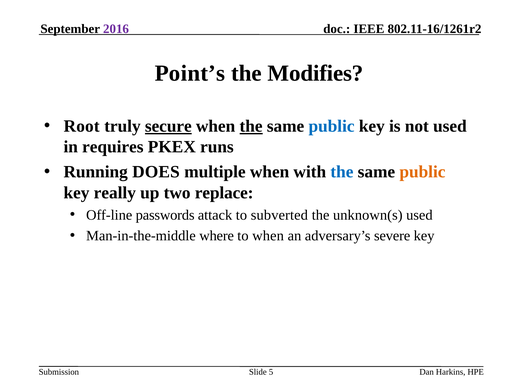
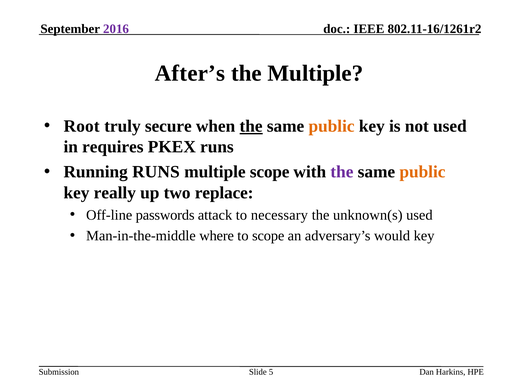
Point’s: Point’s -> After’s (190, 73)
the Modifies: Modifies -> Multiple (315, 73)
secure underline: present -> none (168, 126)
public colour: blue -> orange (332, 126)
Running DOES: DOES -> RUNS (156, 172)
multiple when: when -> scope (270, 172)
the colour: blue -> purple (342, 172)
subverted: subverted -> necessary (279, 215)
to when: when -> scope (268, 236)
severe: severe -> would (392, 236)
